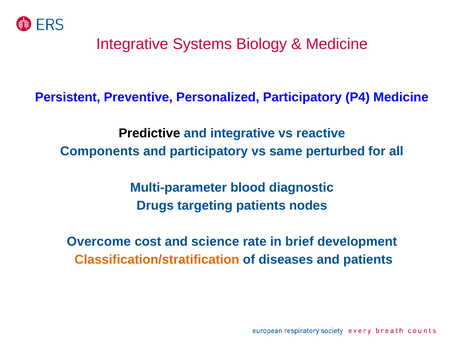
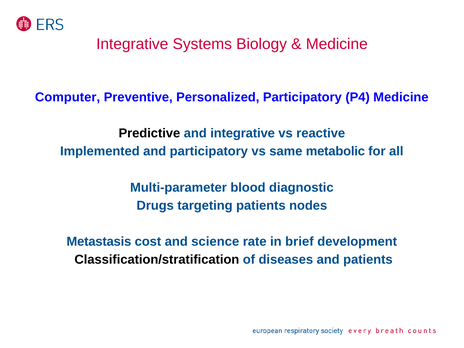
Persistent: Persistent -> Computer (68, 97)
Components: Components -> Implemented (100, 151)
perturbed: perturbed -> metabolic (335, 151)
Overcome: Overcome -> Metastasis (99, 242)
Classification/stratification colour: orange -> black (157, 260)
